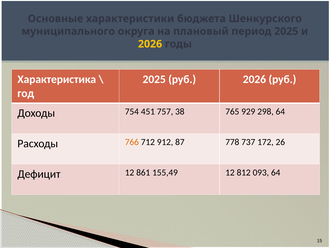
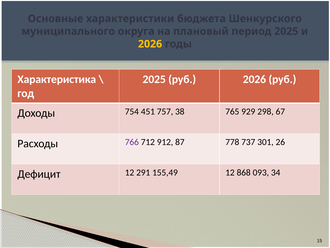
298 64: 64 -> 67 (280, 111)
766 colour: orange -> purple (132, 142)
172: 172 -> 301 (265, 142)
861: 861 -> 291 (143, 172)
812: 812 -> 868 (244, 172)
093 64: 64 -> 34 (276, 172)
